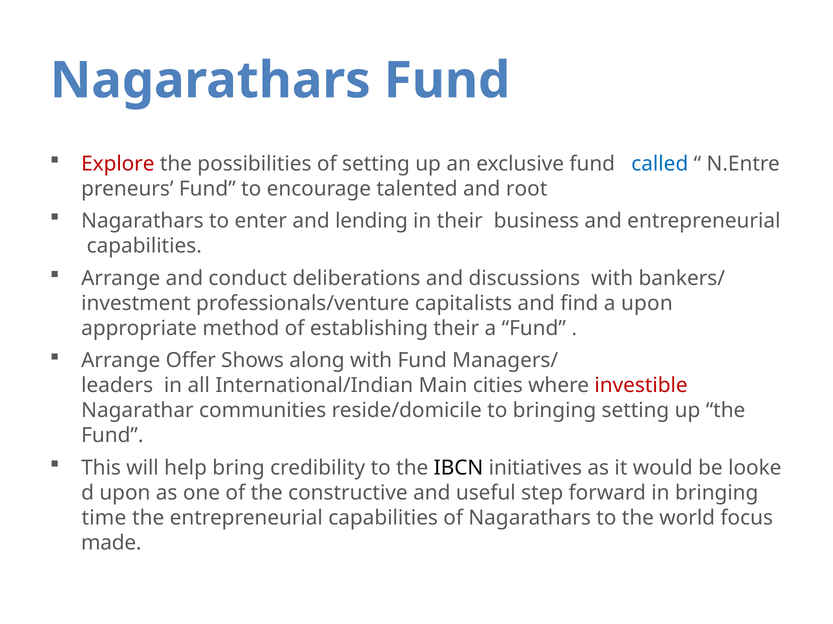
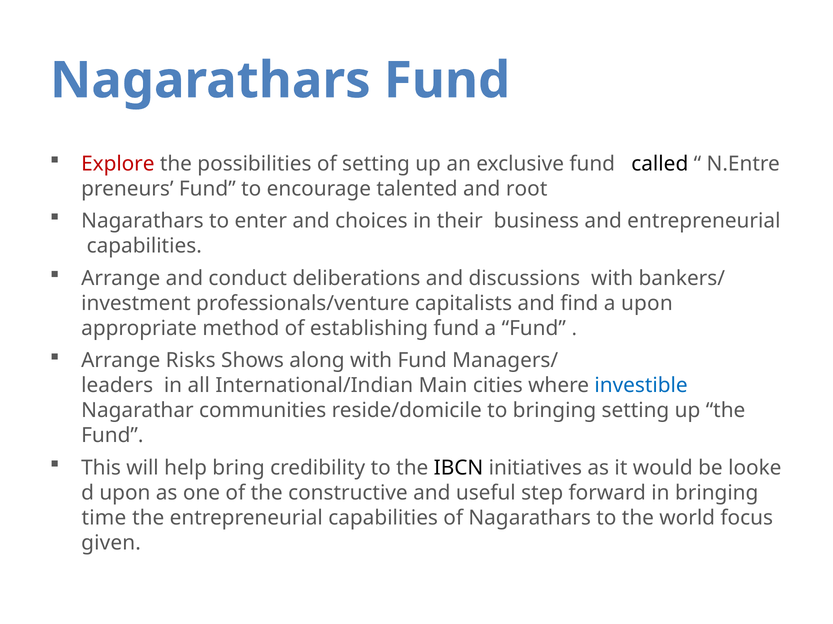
called colour: blue -> black (660, 164)
lending: lending -> choices (371, 221)
establishing their: their -> fund (456, 329)
Offer: Offer -> Risks (191, 361)
investible colour: red -> blue (641, 386)
made: made -> given (111, 543)
